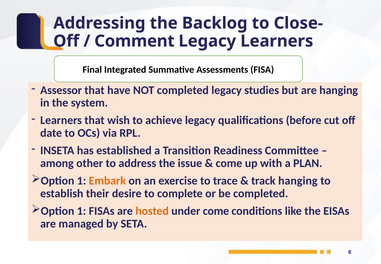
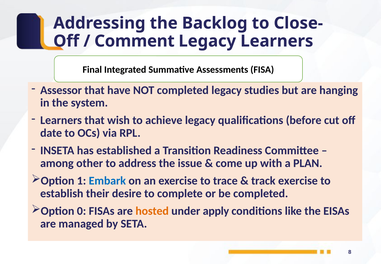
Embark colour: orange -> blue (107, 181)
track hanging: hanging -> exercise (298, 181)
1: 1 -> 0 (82, 211)
under come: come -> apply (216, 211)
